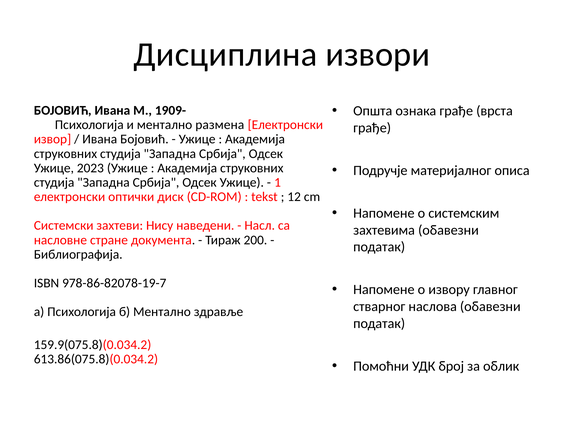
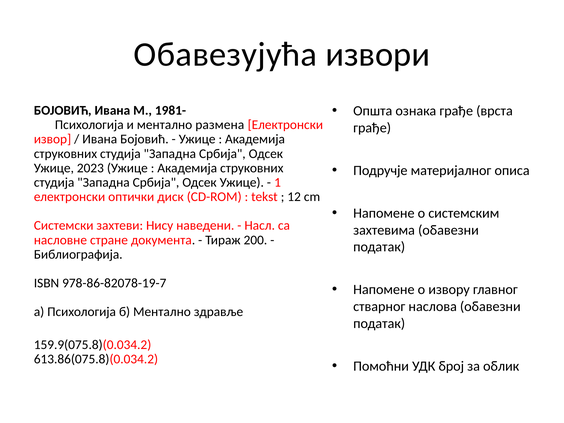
Дисциплина: Дисциплина -> Обавезујућа (225, 55)
1909-: 1909- -> 1981- (170, 110)
